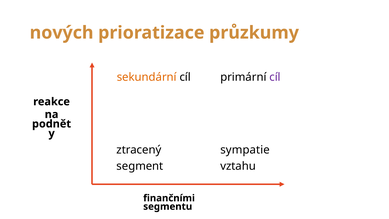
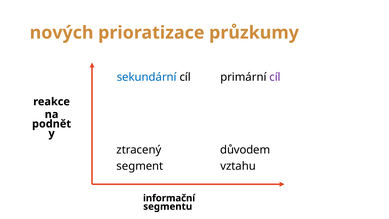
sekundární colour: orange -> blue (147, 77)
sympatie: sympatie -> důvodem (245, 150)
finančními: finančními -> informační (169, 198)
